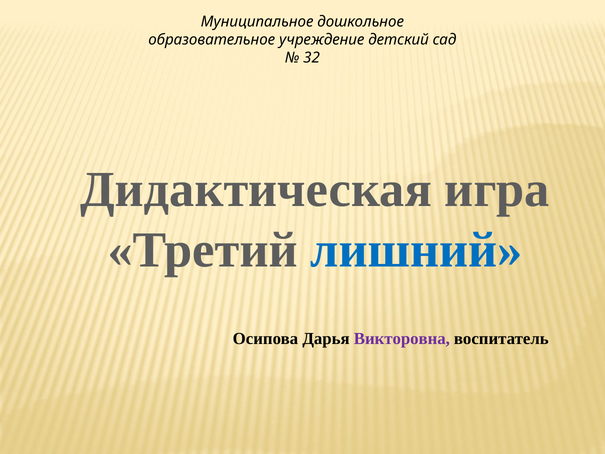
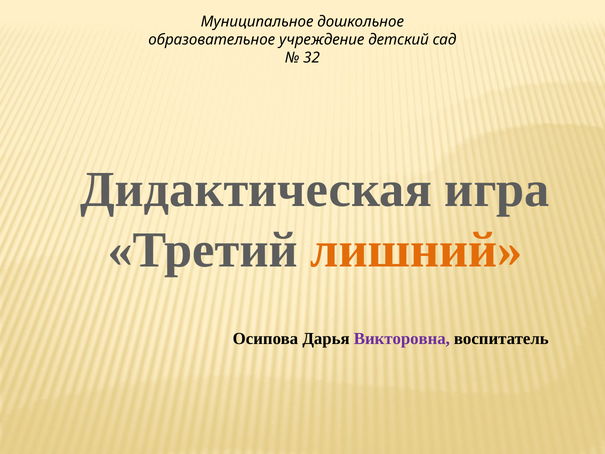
лишний colour: blue -> orange (416, 250)
